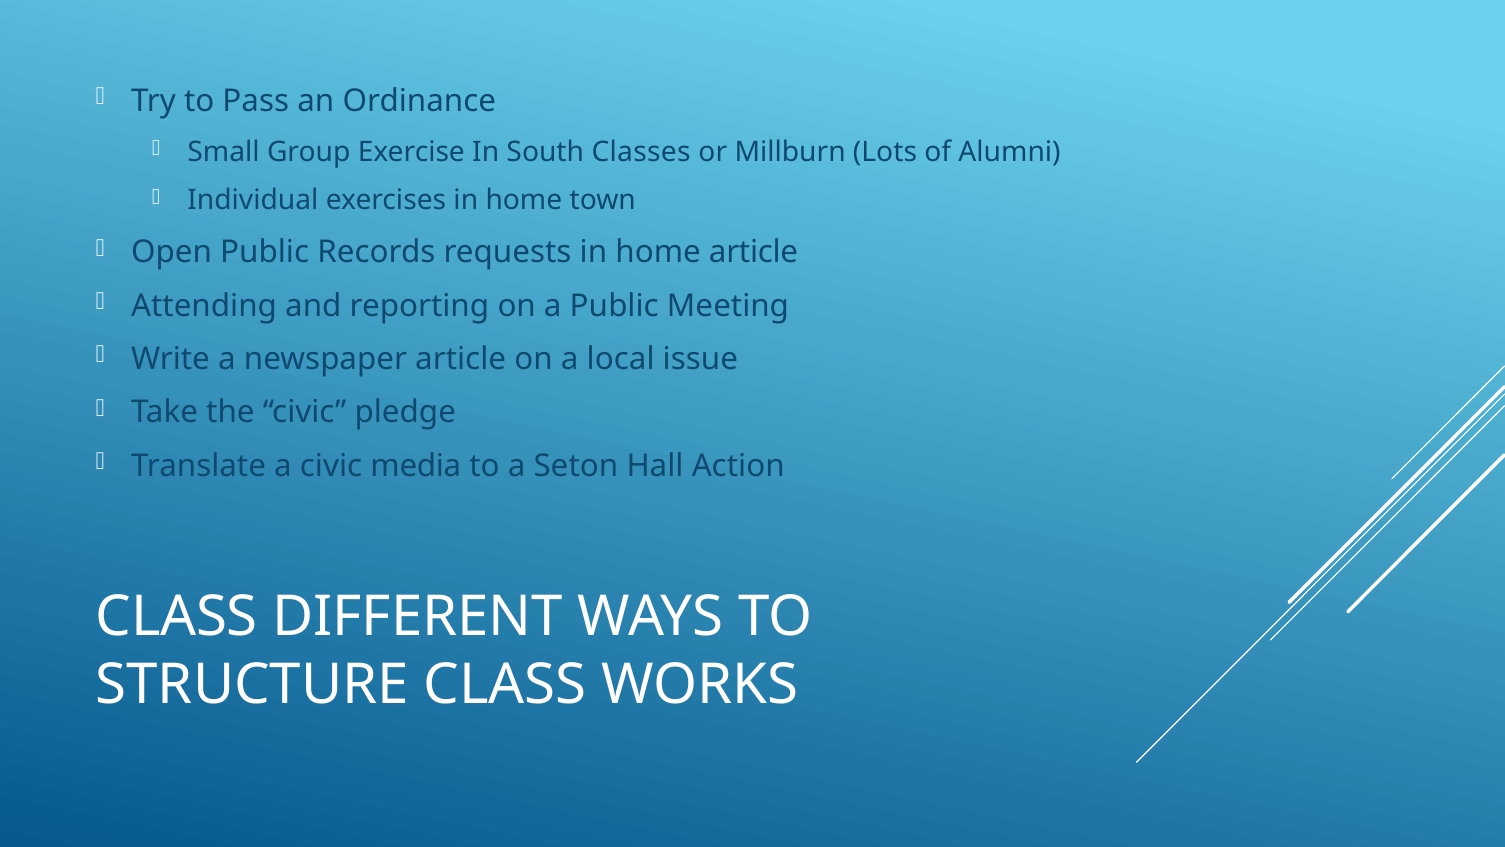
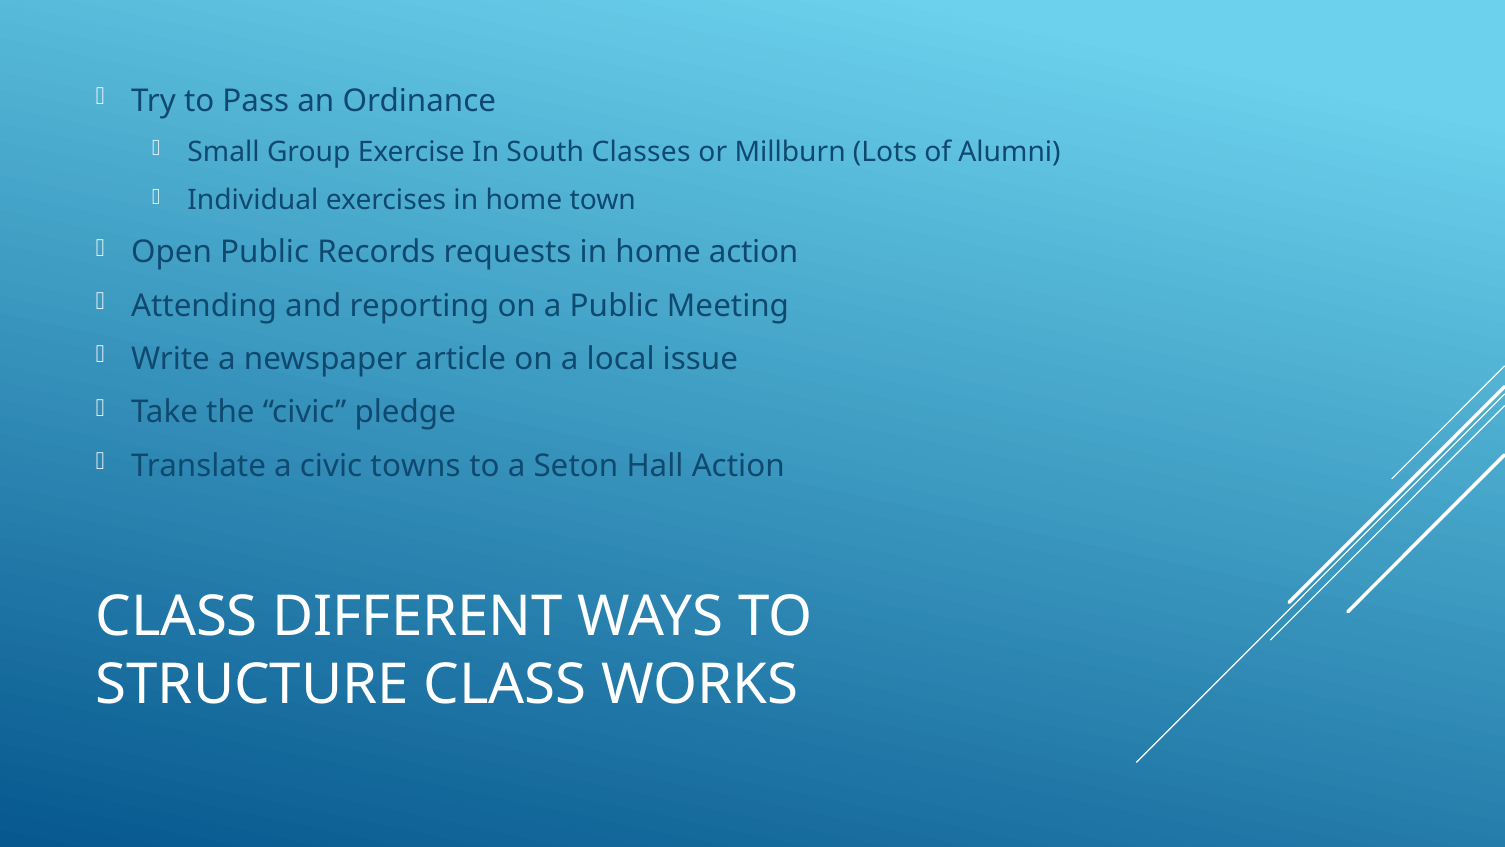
home article: article -> action (754, 252)
media: media -> towns (416, 466)
